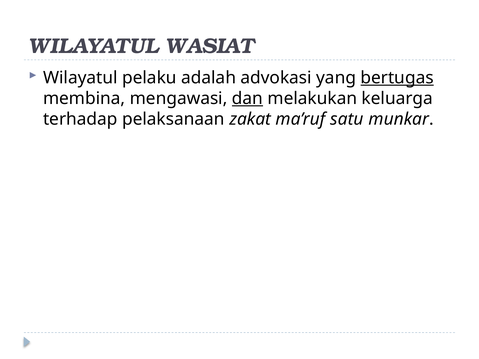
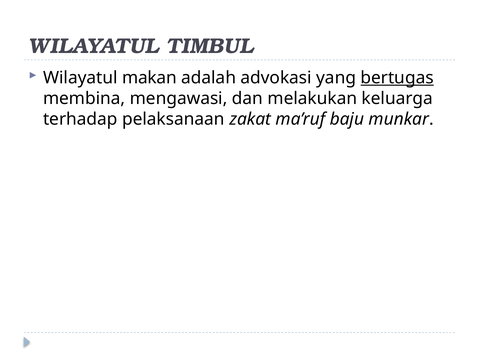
WASIAT: WASIAT -> TIMBUL (210, 46)
pelaku: pelaku -> makan (149, 78)
dan underline: present -> none (247, 99)
satu: satu -> baju (347, 119)
